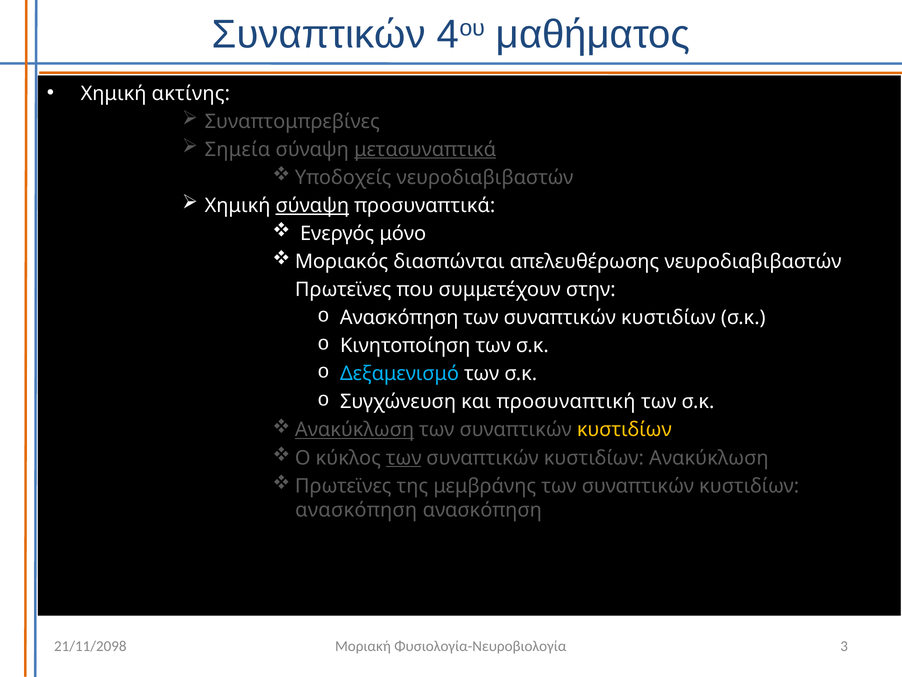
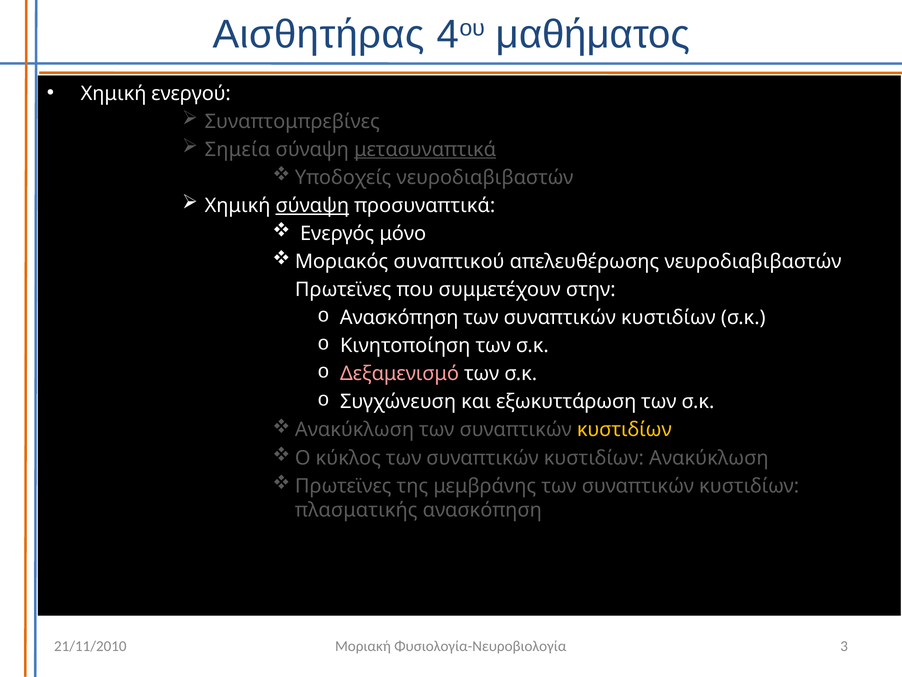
Συναπτικών: Συναπτικών -> Αισθητήρας (319, 34)
ακτίνης: ακτίνης -> ενεργού (191, 93)
διασπώνται: διασπώνται -> συναπτικού (449, 261)
Δεξαμενισμό colour: light blue -> pink (400, 374)
προσυναπτική: προσυναπτική -> εξωκυττάρωση (566, 402)
Ανακύκλωση underline: present -> none (354, 430)
των underline: present -> none (404, 458)
ανασκόπηση: ανασκόπηση -> πλασματικής (356, 510)
21/11/2098: 21/11/2098 -> 21/11/2010 (90, 646)
